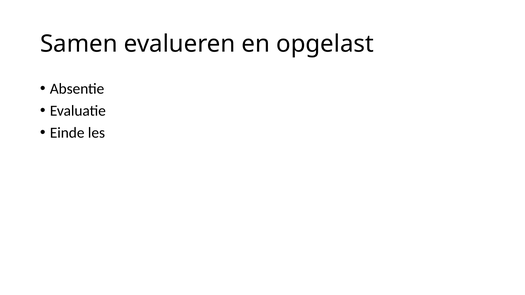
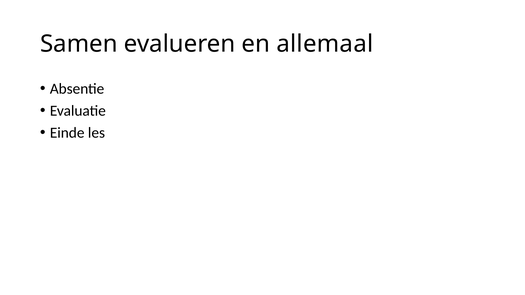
opgelast: opgelast -> allemaal (325, 44)
